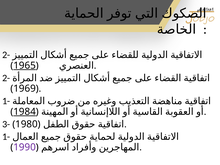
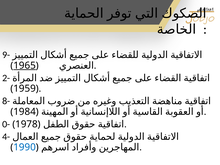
2-: 2- -> 9- (6, 55)
1969: 1969 -> 1959 (25, 89)
1-: 1- -> 8- (6, 101)
1984 underline: present -> none (25, 112)
3-: 3- -> 0- (6, 124)
1980: 1980 -> 1978 (26, 124)
1-: 1- -> 4- (6, 137)
1990 colour: purple -> blue (25, 147)
